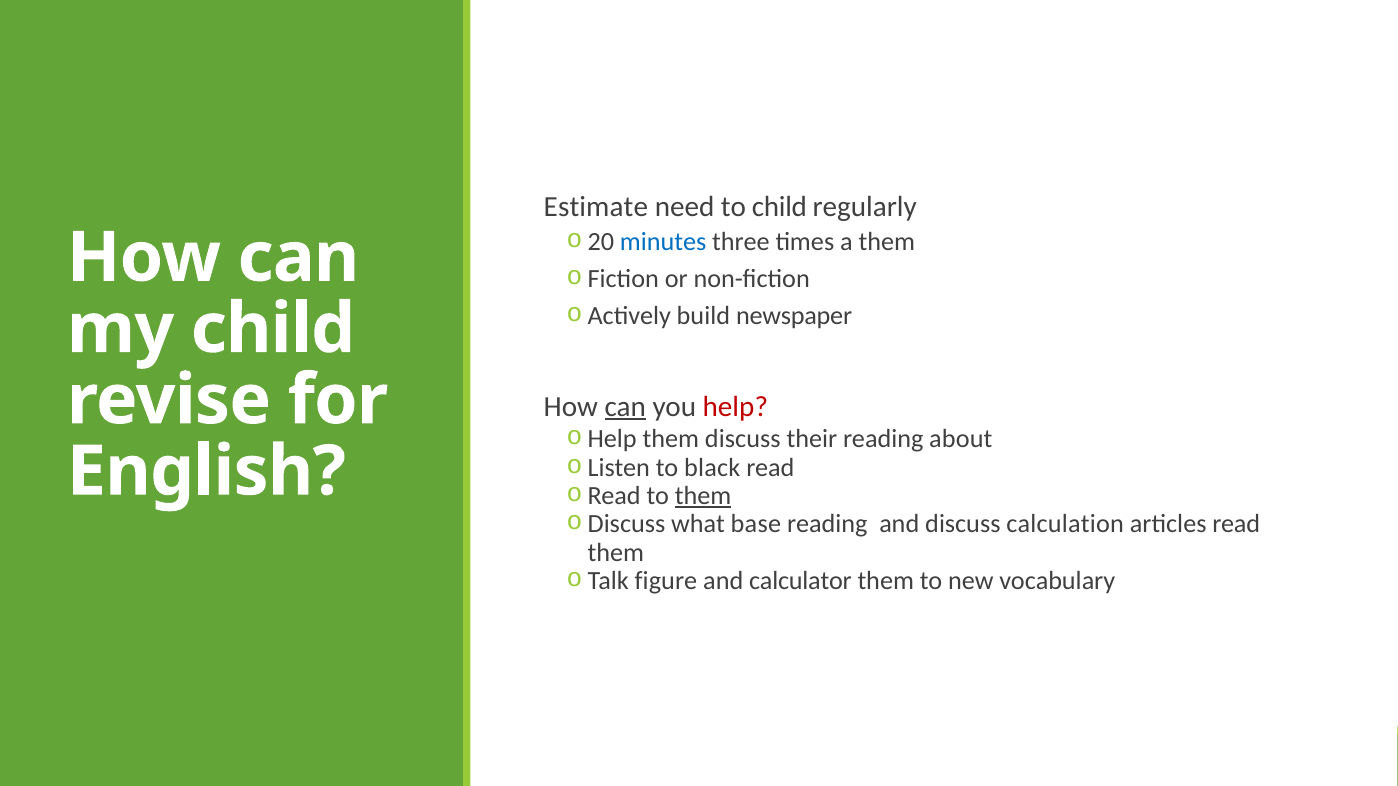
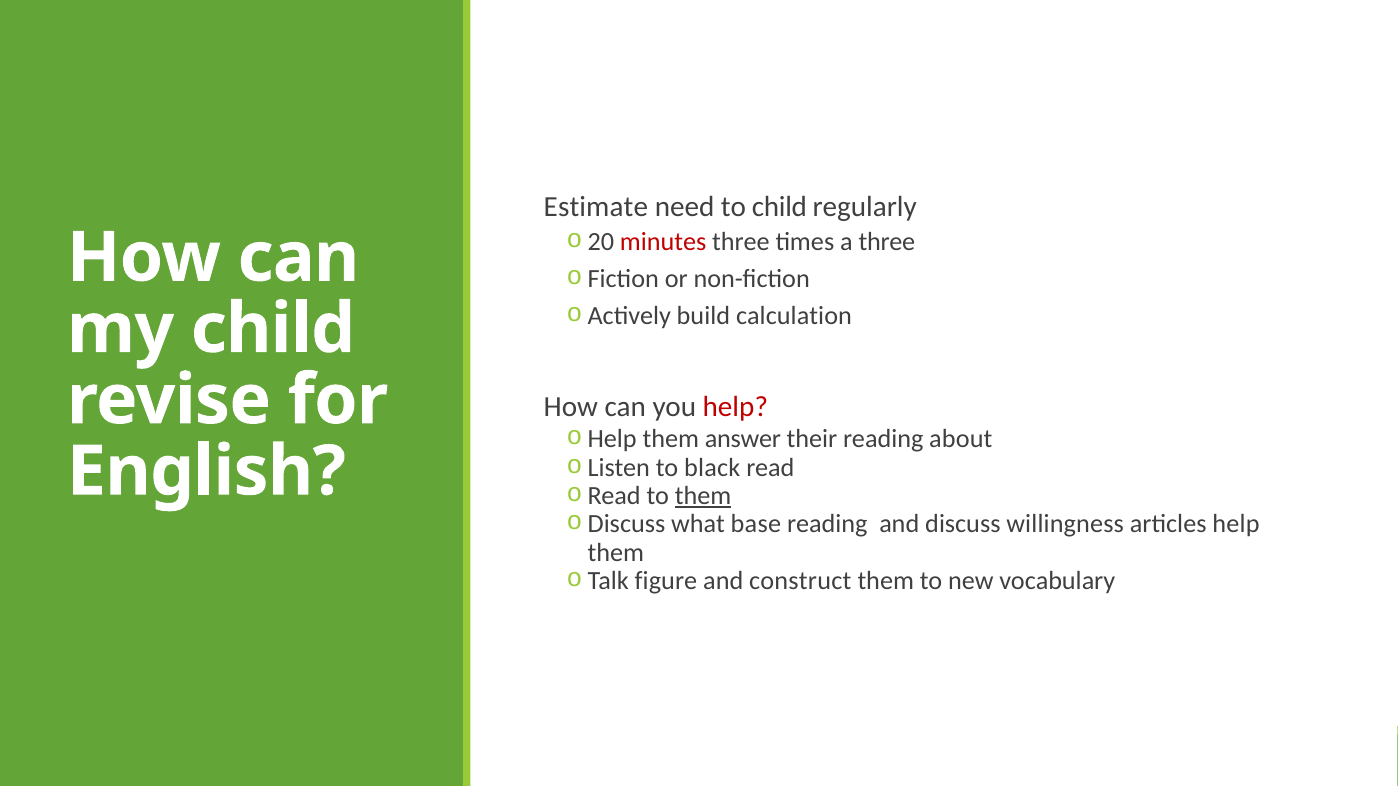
minutes colour: blue -> red (663, 242)
a them: them -> three (887, 242)
newspaper: newspaper -> calculation (794, 316)
can underline: present -> none (625, 407)
them discuss: discuss -> answer (743, 439)
calculation: calculation -> willingness (1065, 524)
articles read: read -> help (1236, 524)
calculator: calculator -> construct (800, 581)
